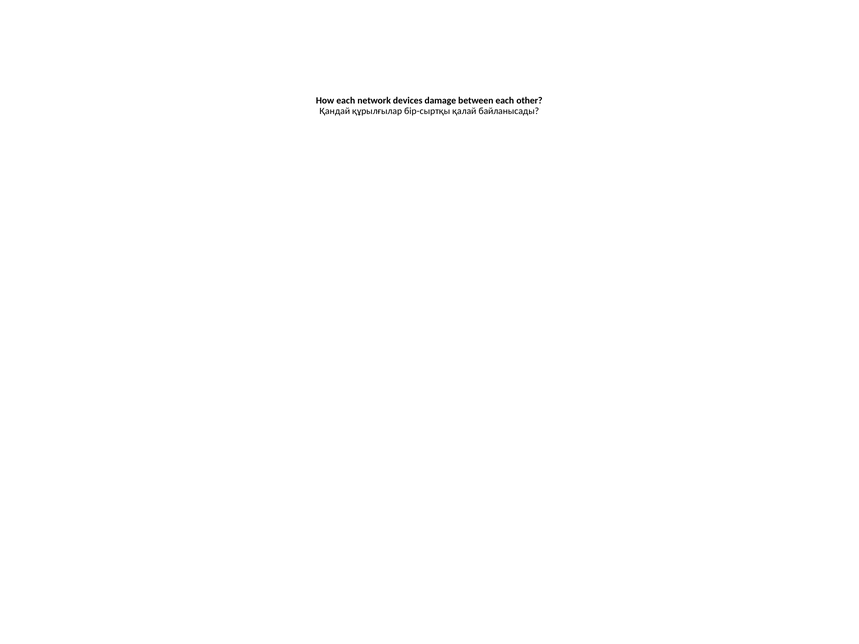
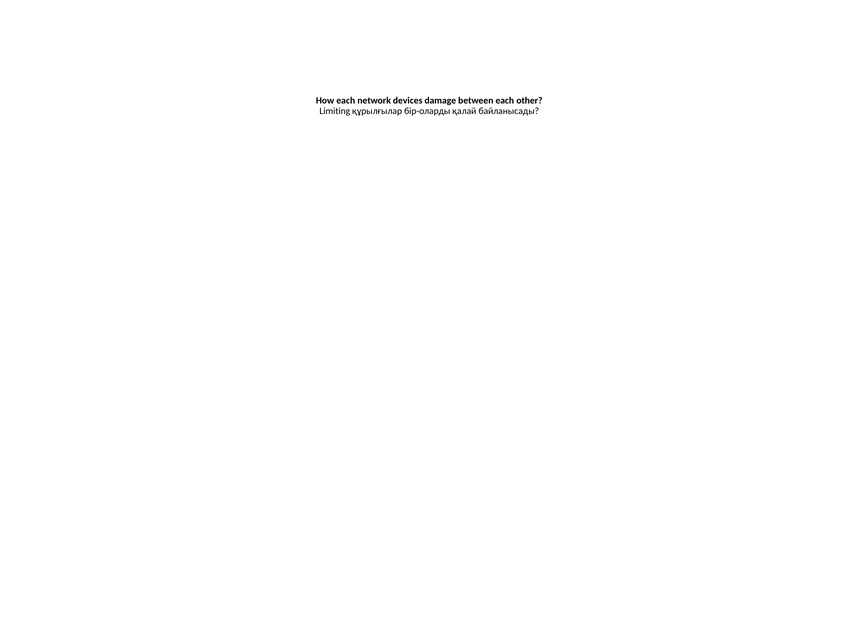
Қандай: Қандай -> Limiting (335, 111)
бір-сыртқы: бір-сыртқы -> бір-оларды (427, 111)
